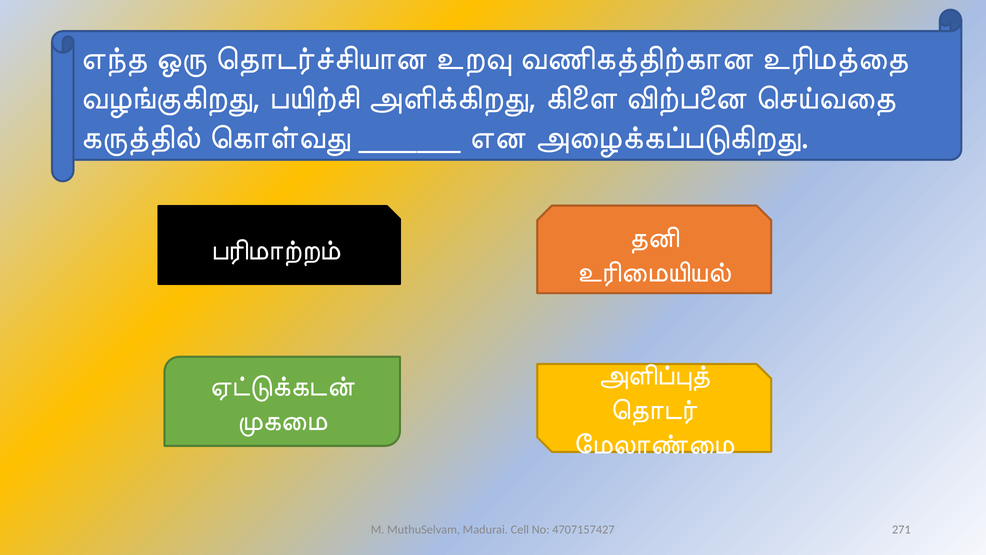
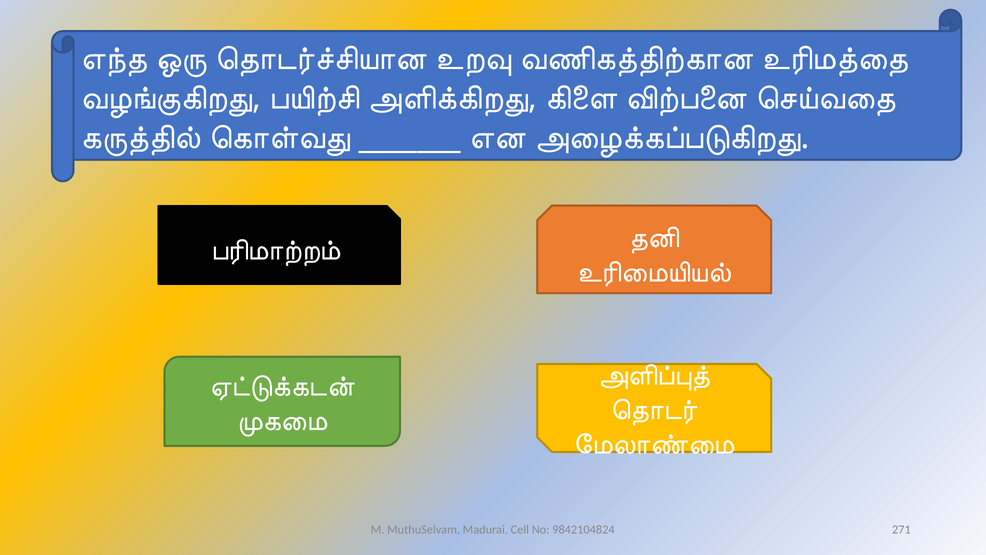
4707157427: 4707157427 -> 9842104824 (583, 530)
